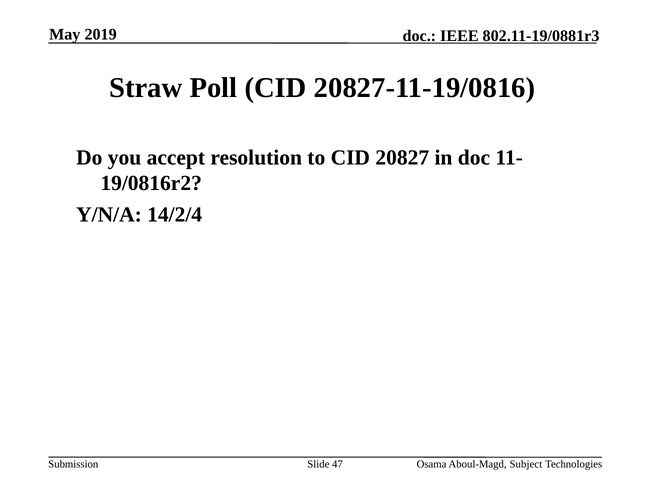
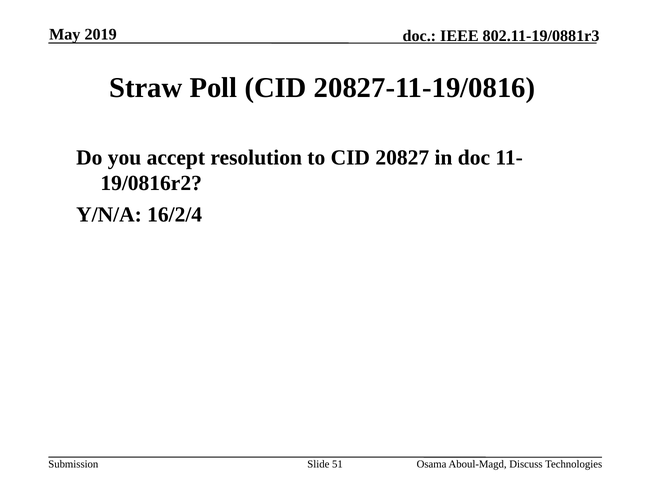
14/2/4: 14/2/4 -> 16/2/4 (175, 214)
47: 47 -> 51 (337, 464)
Subject: Subject -> Discuss (526, 464)
